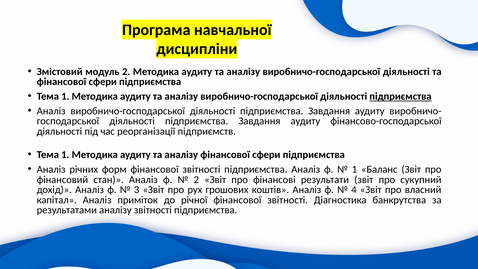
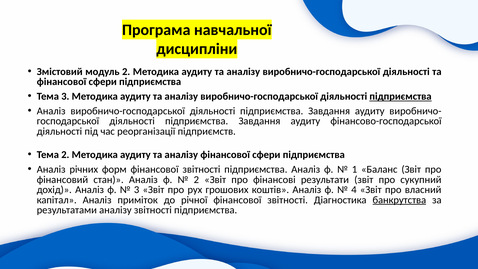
1: 1 -> 3 (65, 96)
1: 1 -> 2 (65, 155)
банкрутства underline: none -> present (399, 200)
